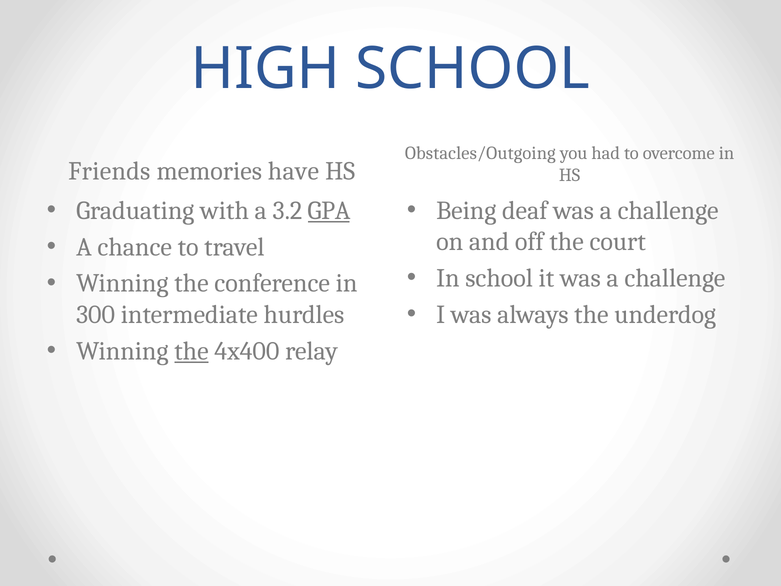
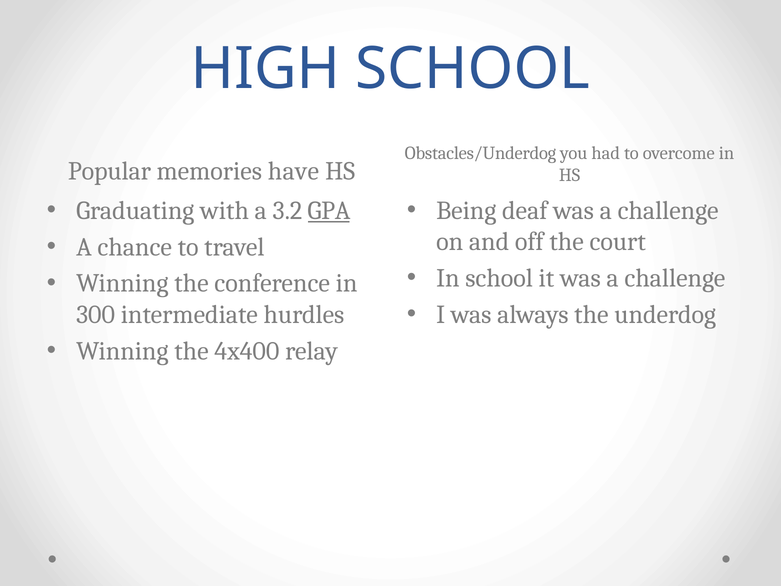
Obstacles/Outgoing: Obstacles/Outgoing -> Obstacles/Underdog (480, 153)
Friends: Friends -> Popular (109, 171)
the underline: present -> none (191, 351)
